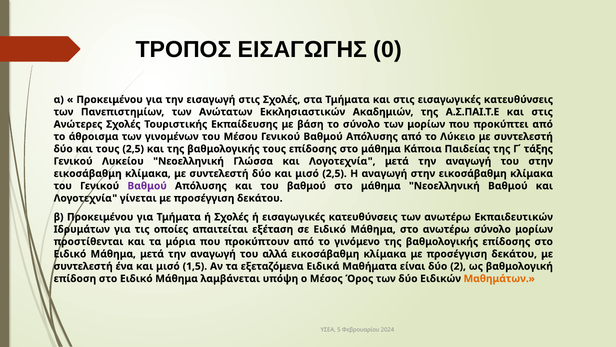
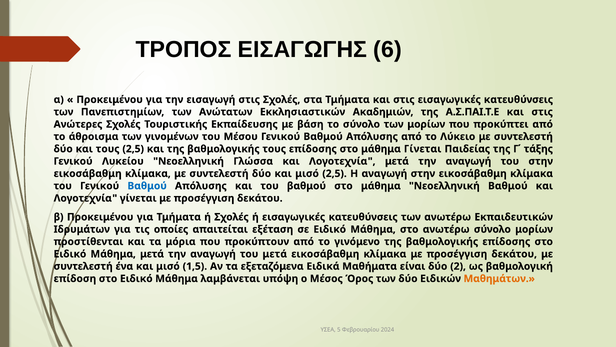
0: 0 -> 6 (388, 49)
μάθημα Κάποια: Κάποια -> Γίνεται (423, 149)
Βαθμού colour: purple -> blue (147, 186)
του αλλά: αλλά -> μετά (275, 254)
